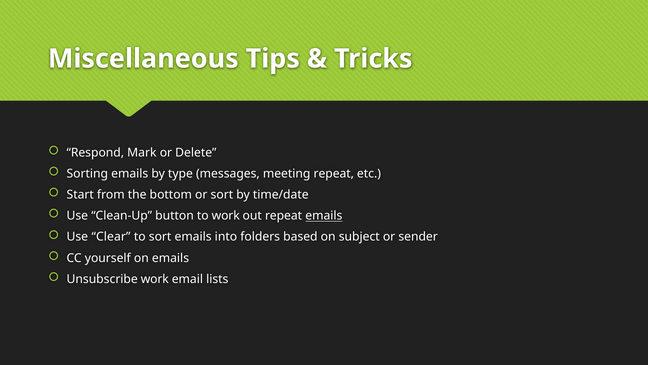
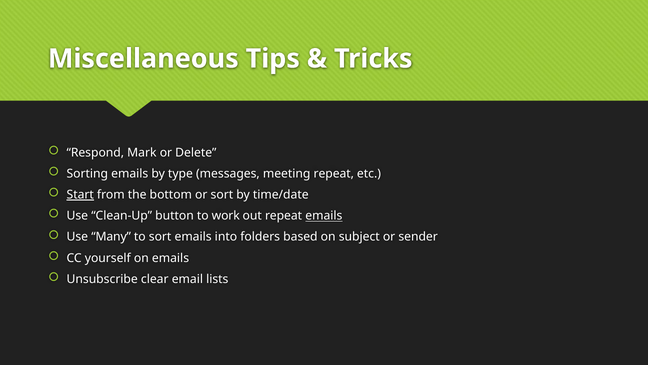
Start underline: none -> present (80, 195)
Clear: Clear -> Many (111, 237)
Unsubscribe work: work -> clear (155, 279)
